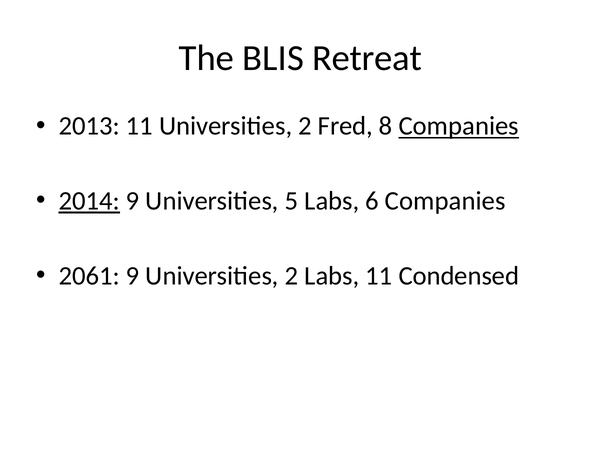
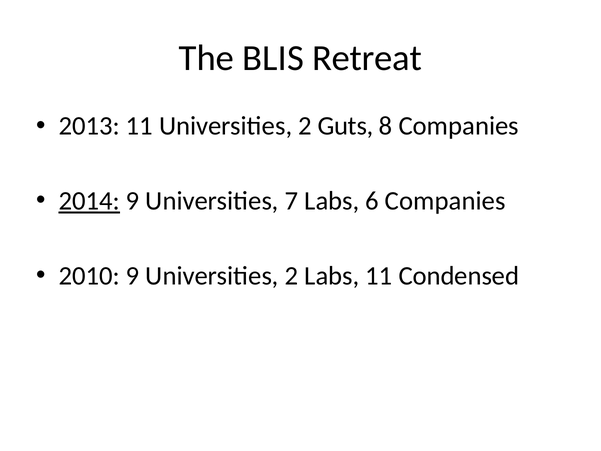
Fred: Fred -> Guts (346, 126)
Companies underline: present -> none (459, 126)
5: 5 -> 7 (291, 201)
2061: 2061 -> 2010 (89, 276)
